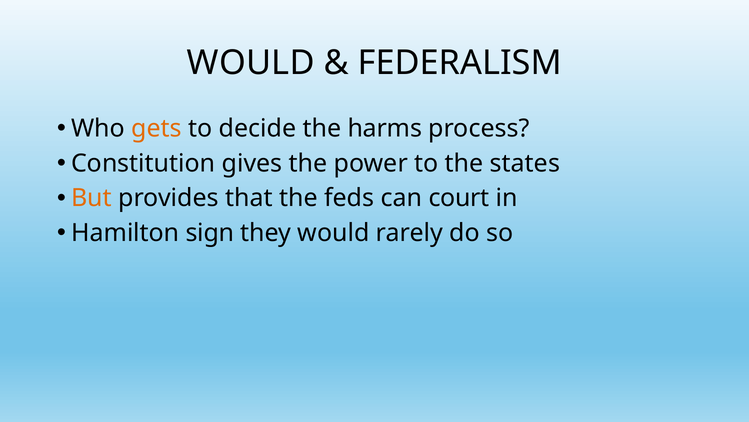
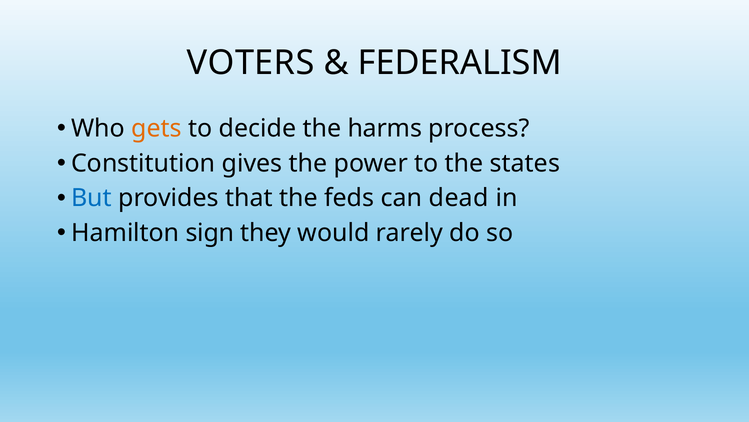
WOULD: WOULD -> VOTERS (251, 63)
But colour: orange -> blue (91, 198)
court: court -> dead (459, 198)
